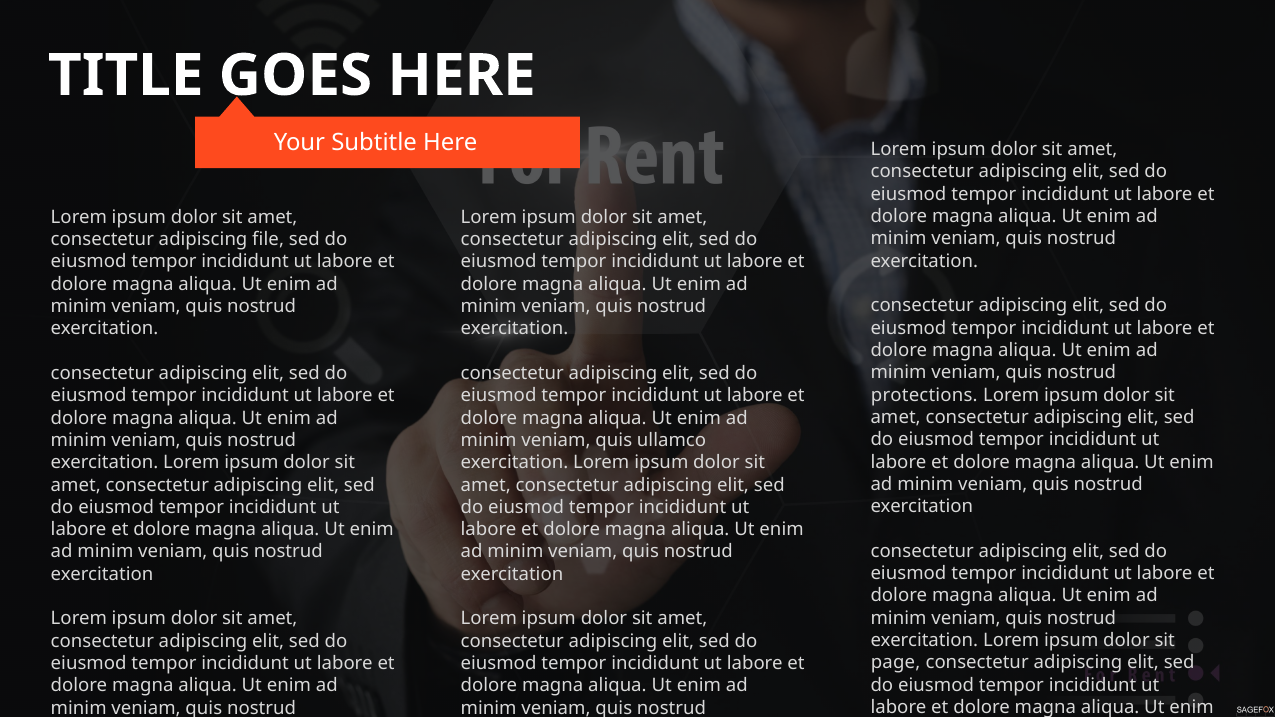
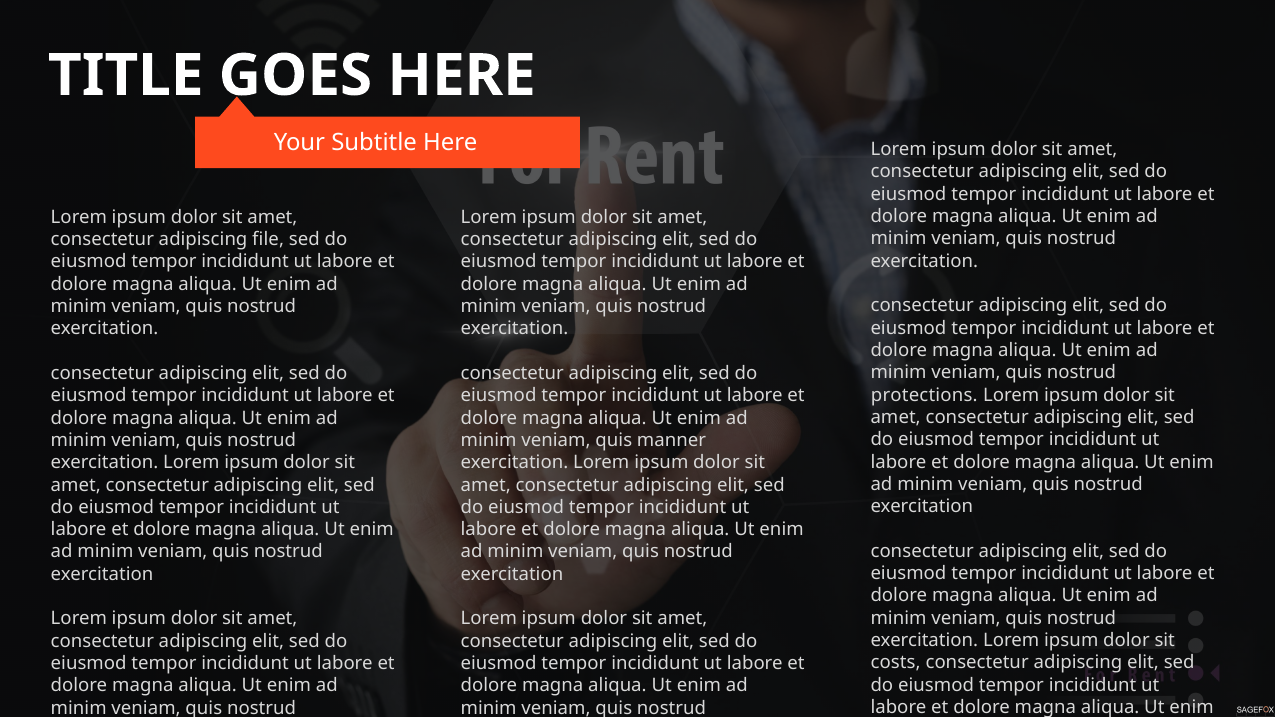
ullamco: ullamco -> manner (672, 440)
page: page -> costs (896, 663)
